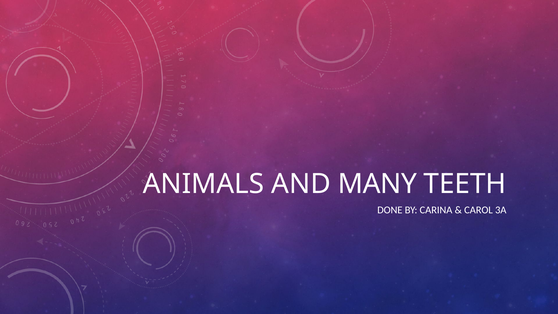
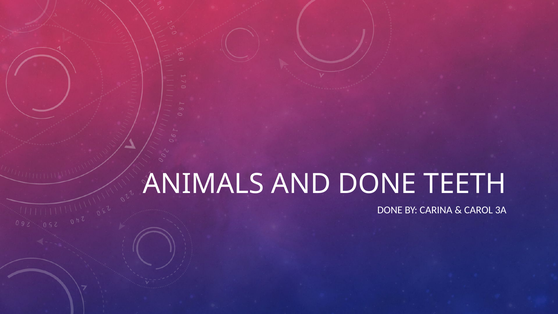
AND MANY: MANY -> DONE (377, 184)
